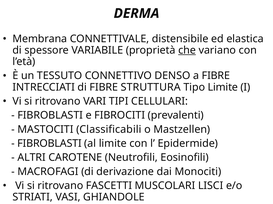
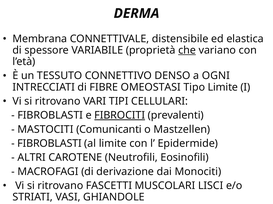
a FIBRE: FIBRE -> OGNI (216, 76)
STRUTTURA: STRUTTURA -> OMEOSTASI (151, 87)
FIBROCITI underline: none -> present (120, 116)
Classificabili: Classificabili -> Comunicanti (109, 130)
